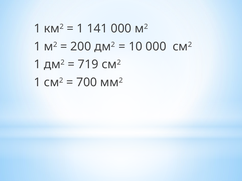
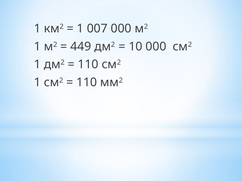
141: 141 -> 007 (97, 29)
200: 200 -> 449 (81, 47)
719: 719 -> 110 (88, 65)
700: 700 -> 110 (87, 83)
